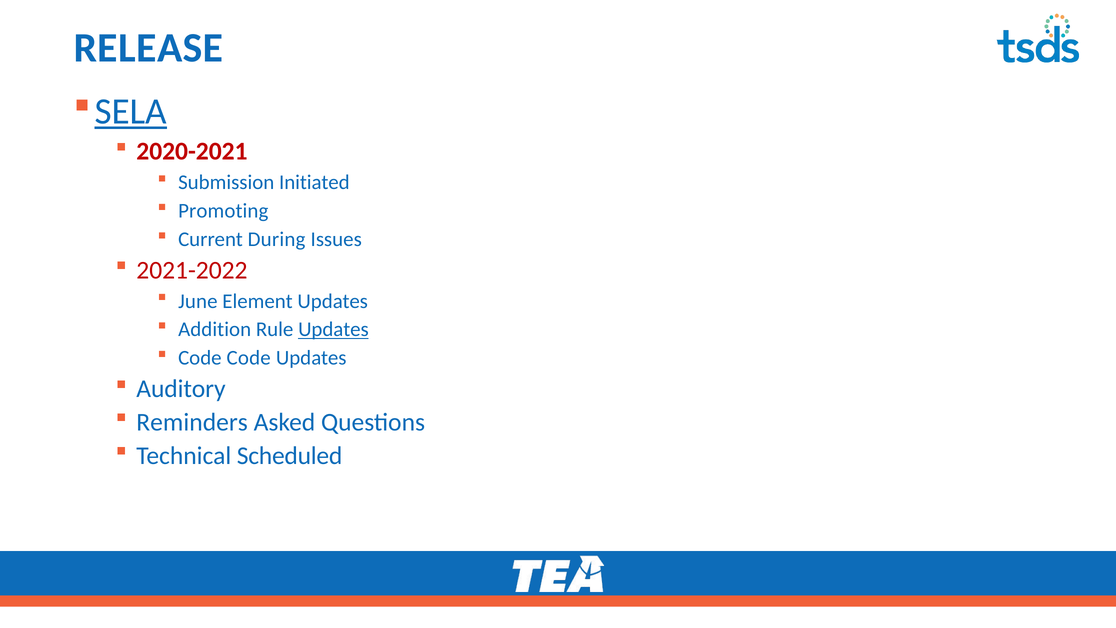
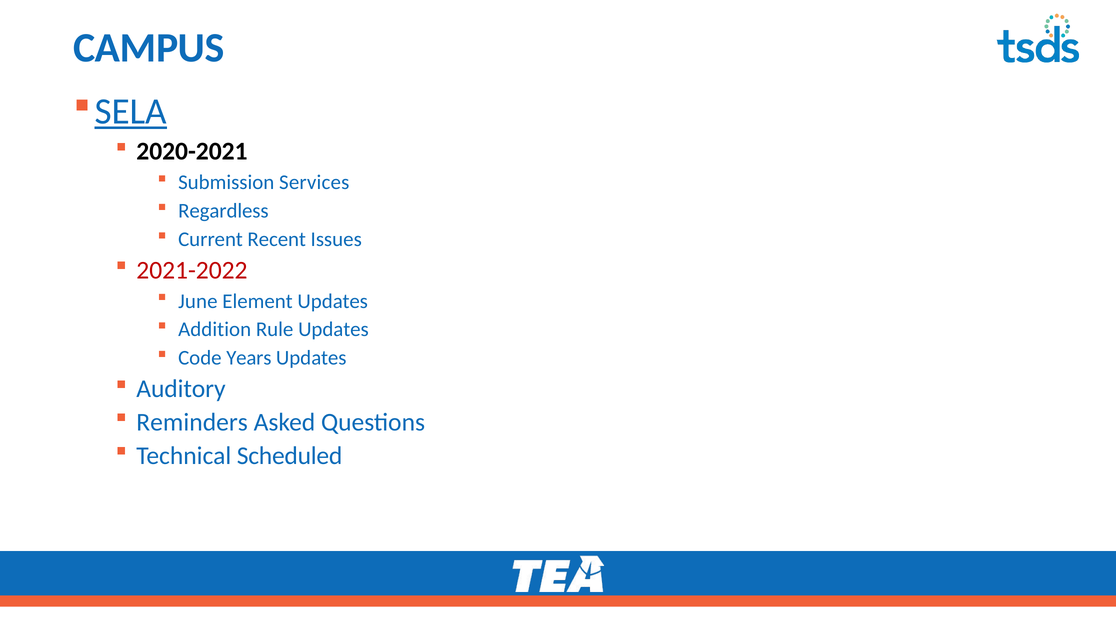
RELEASE: RELEASE -> CAMPUS (149, 48)
2020-2021 colour: red -> black (192, 151)
Initiated: Initiated -> Services (314, 182)
Promoting: Promoting -> Regardless (223, 211)
During: During -> Recent (277, 239)
Updates underline: present -> none (333, 329)
Code Code: Code -> Years (249, 358)
